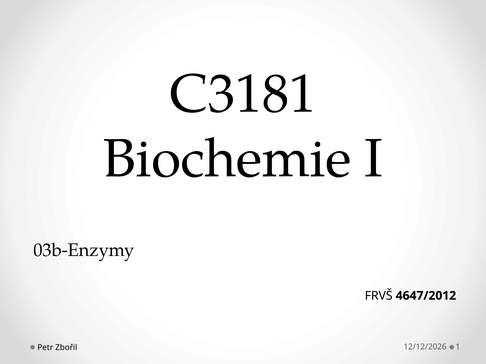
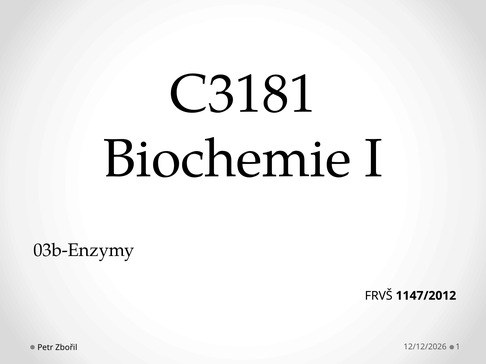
4647/2012: 4647/2012 -> 1147/2012 (426, 296)
